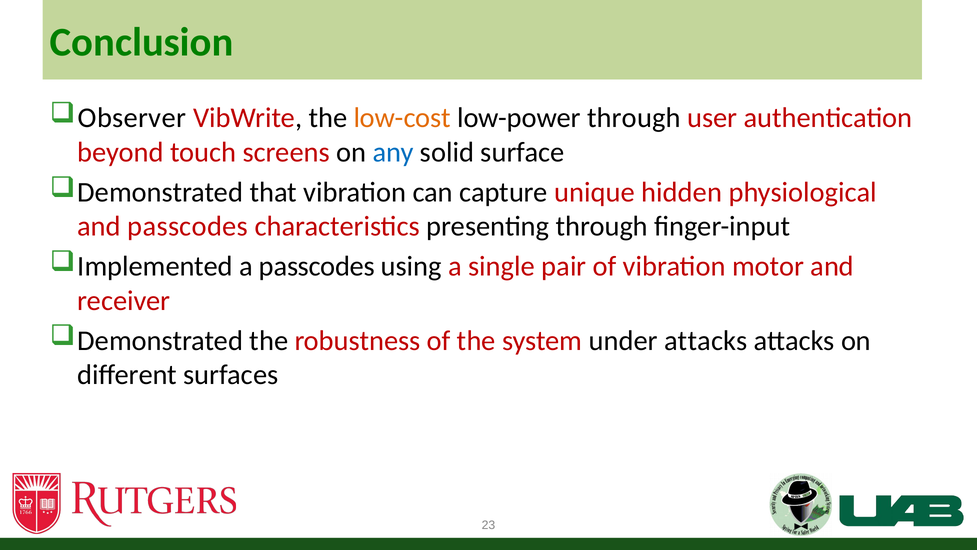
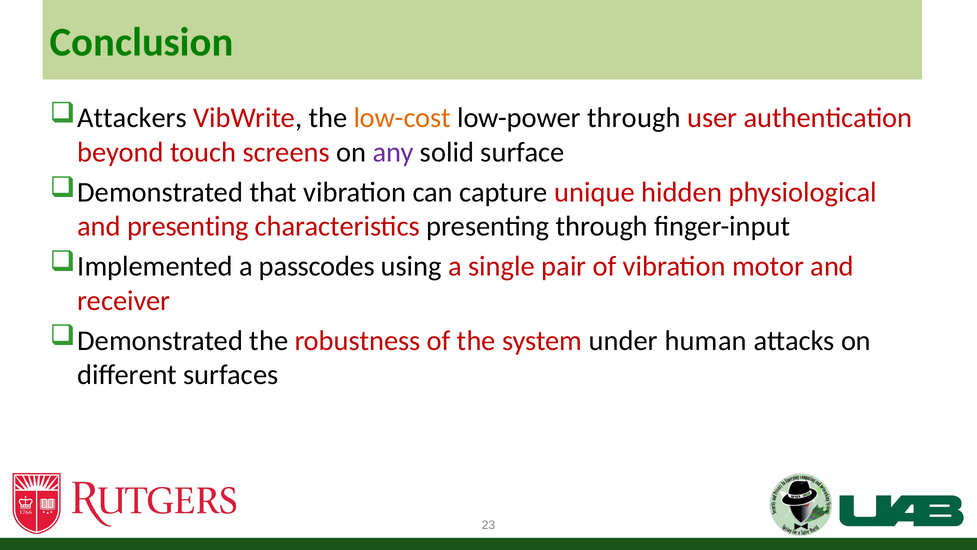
Observer: Observer -> Attackers (132, 118)
any colour: blue -> purple (393, 152)
and passcodes: passcodes -> presenting (188, 226)
under attacks: attacks -> human (706, 340)
